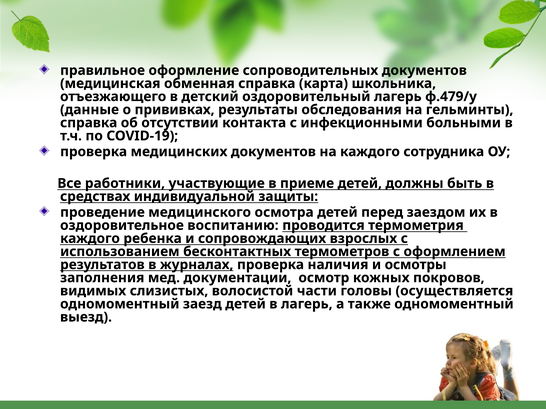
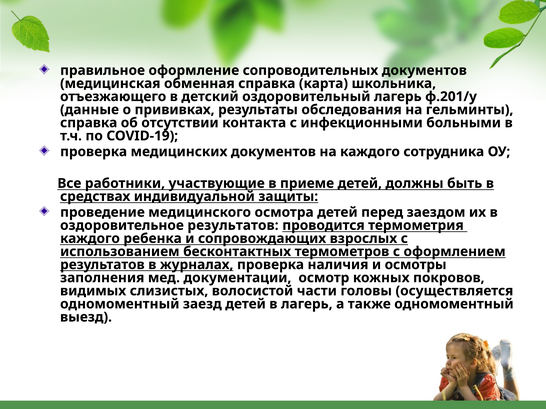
ф.479/у: ф.479/у -> ф.201/у (451, 97)
оздоровительное воспитанию: воспитанию -> результатов (233, 226)
